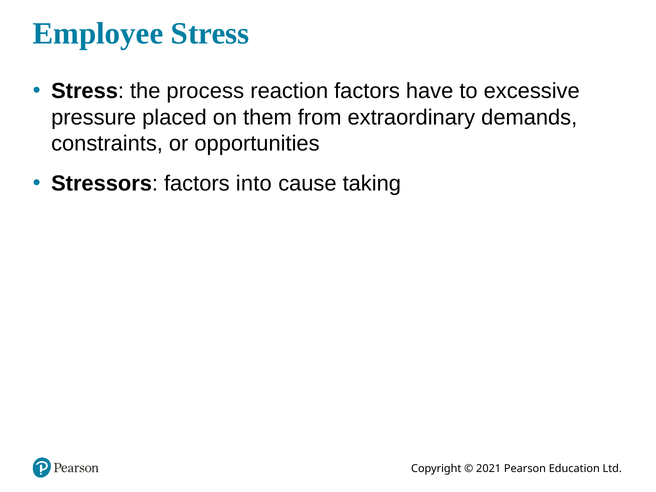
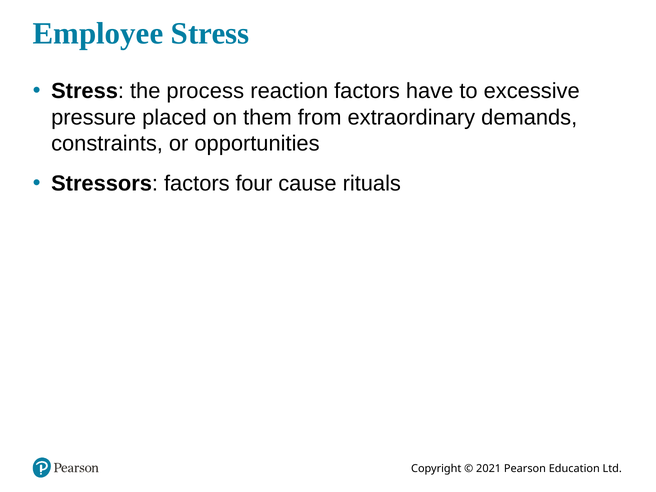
into: into -> four (254, 184)
taking: taking -> rituals (372, 184)
